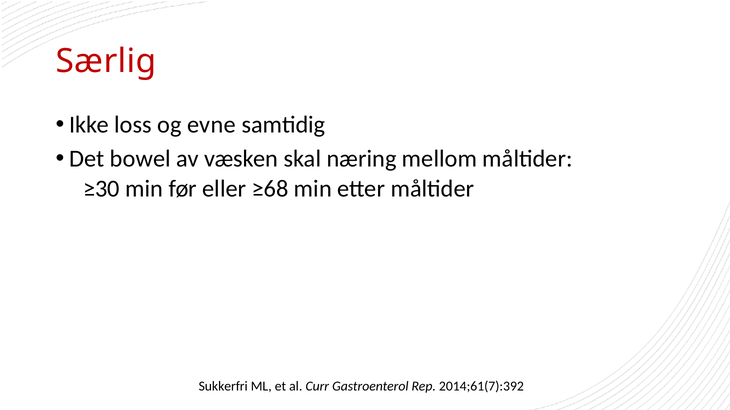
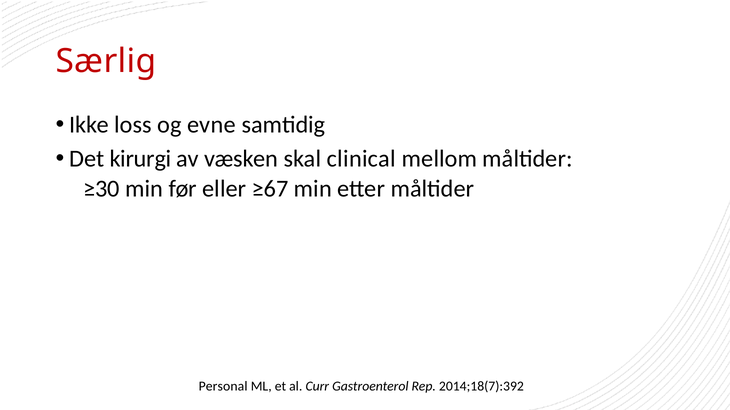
bowel: bowel -> kirurgi (140, 159)
næring: næring -> clinical (361, 159)
≥68: ≥68 -> ≥67 (270, 189)
Sukkerfri: Sukkerfri -> Personal (223, 387)
2014;61(7):392: 2014;61(7):392 -> 2014;18(7):392 (481, 387)
